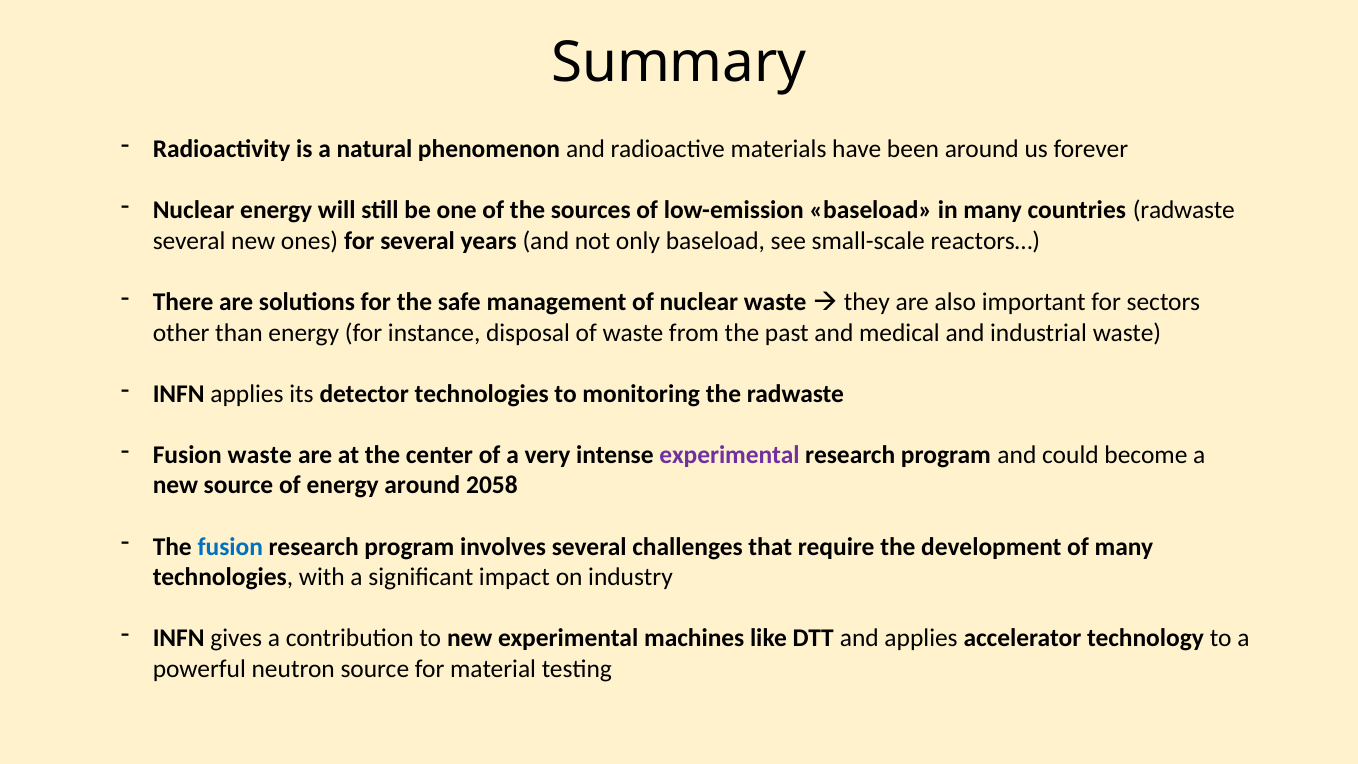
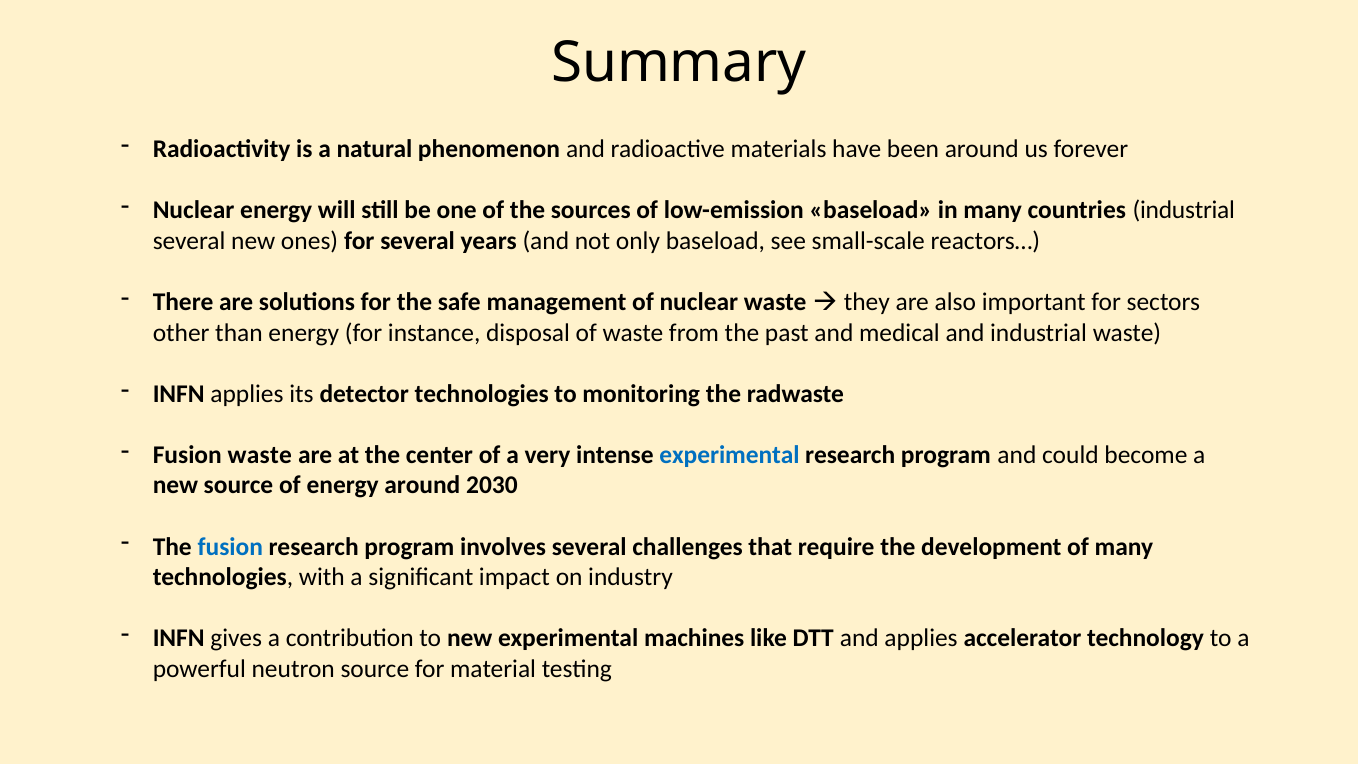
countries radwaste: radwaste -> industrial (1184, 210)
experimental colour: purple -> blue (730, 455)
2058: 2058 -> 2030 (492, 485)
